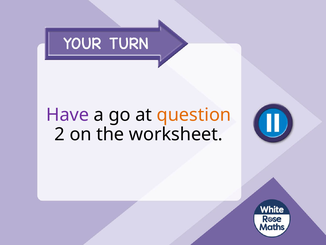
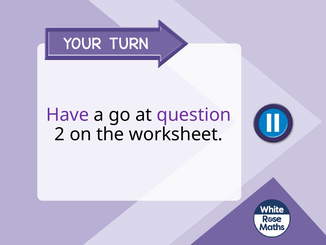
question colour: orange -> purple (194, 115)
